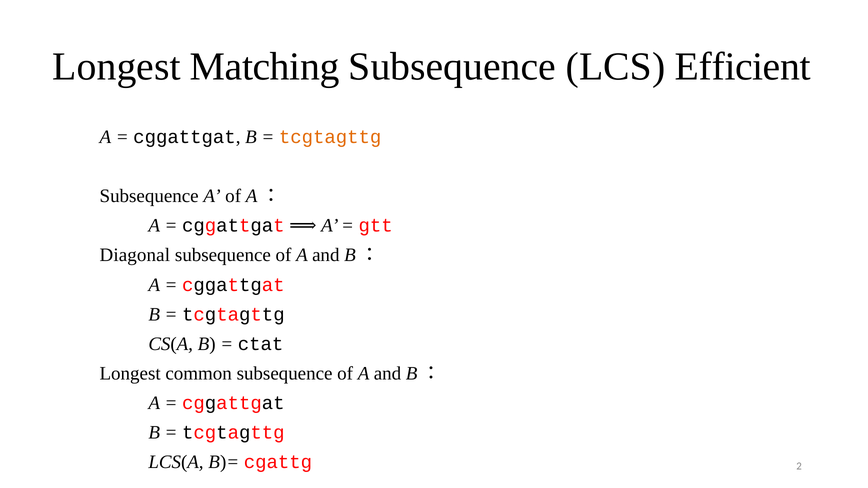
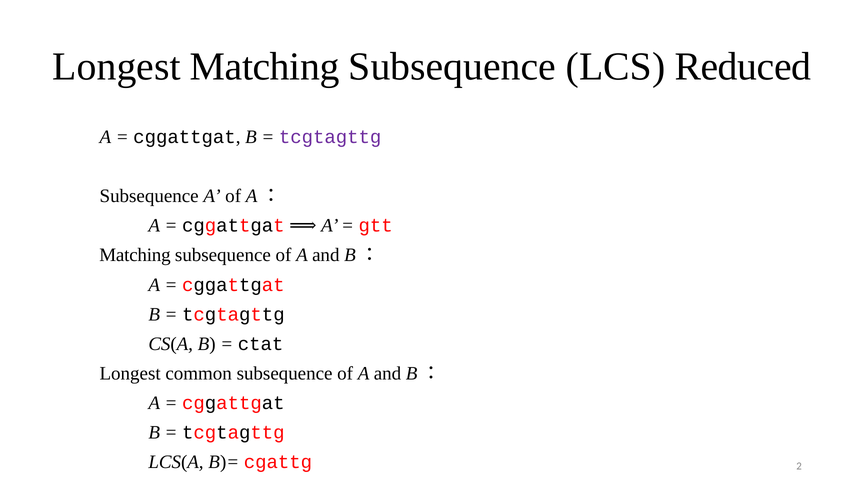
Efficient: Efficient -> Reduced (743, 67)
tcgtagttg colour: orange -> purple (330, 137)
Diagonal: Diagonal -> Matching (135, 255)
